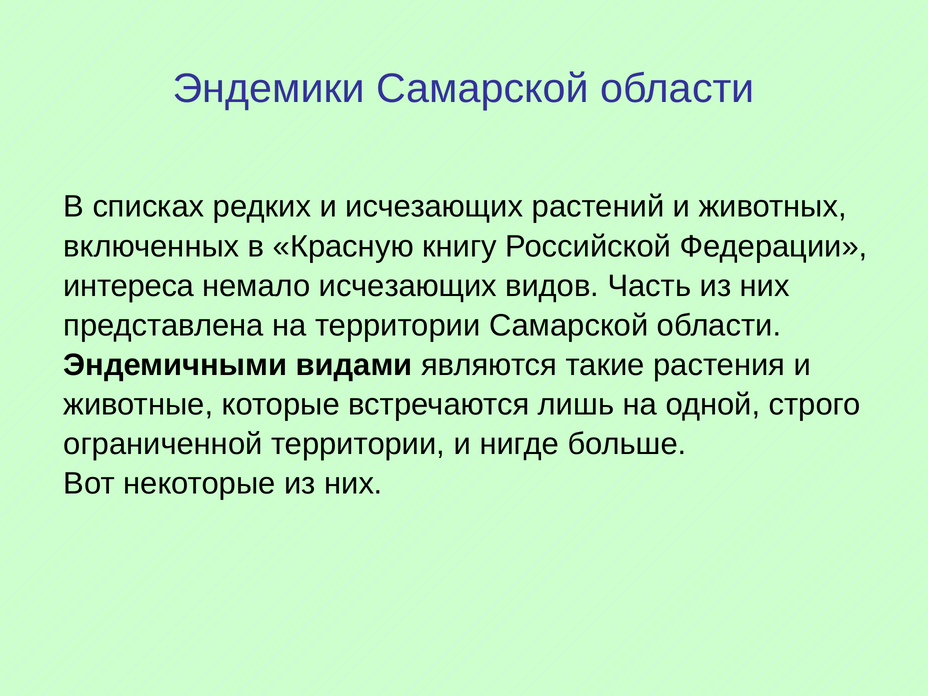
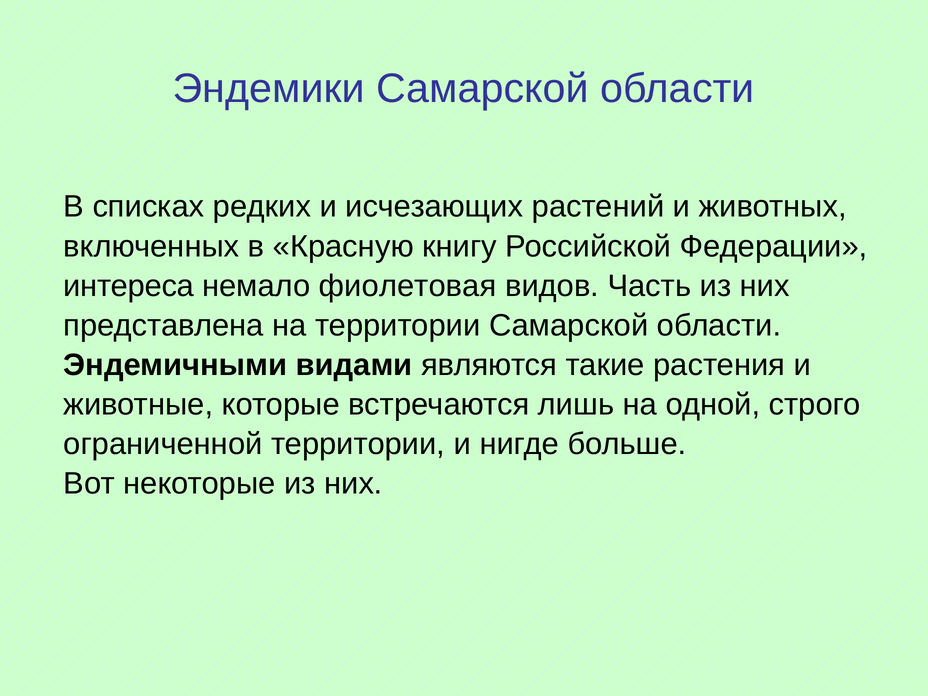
немало исчезающих: исчезающих -> фиолетовая (408, 286)
